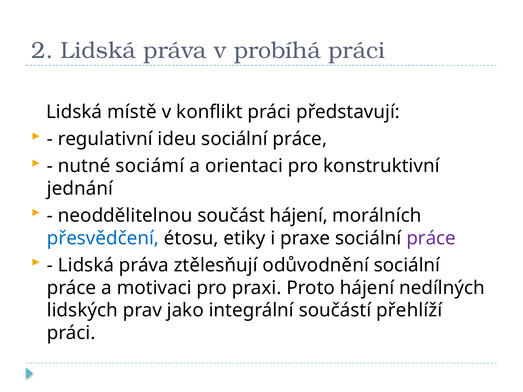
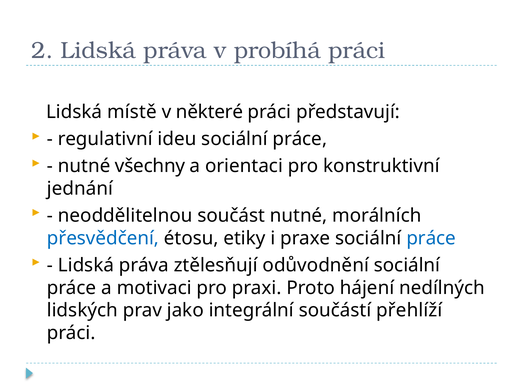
konflikt: konflikt -> některé (210, 112)
sociámí: sociámí -> všechny (150, 166)
součást hájení: hájení -> nutné (299, 216)
práce colour: purple -> blue (431, 238)
